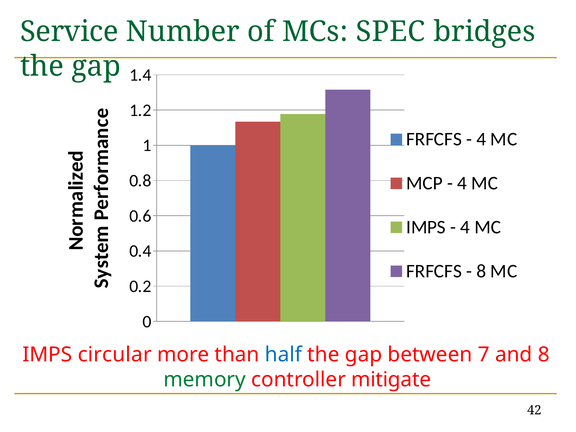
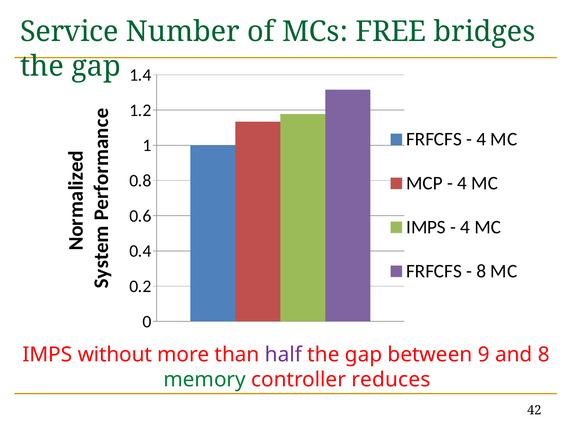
SPEC: SPEC -> FREE (391, 32)
circular: circular -> without (115, 355)
half colour: blue -> purple (283, 355)
7: 7 -> 9 (484, 355)
mitigate: mitigate -> reduces (391, 380)
